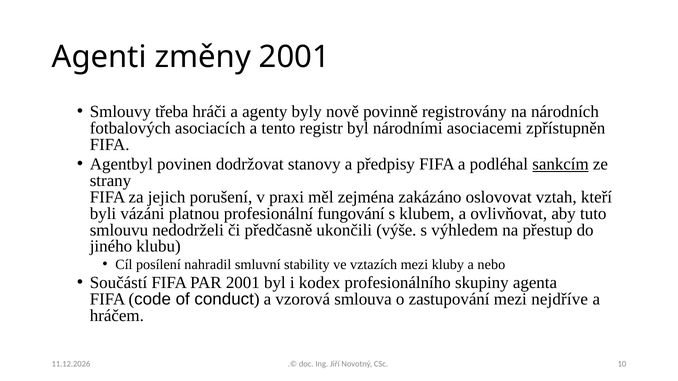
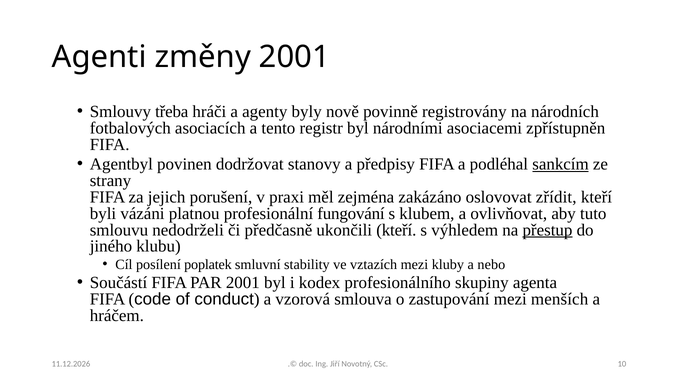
vztah: vztah -> zřídit (556, 197)
ukončili výše: výše -> kteří (396, 230)
přestup underline: none -> present (547, 230)
nahradil: nahradil -> poplatek (208, 265)
nejdříve: nejdříve -> menších (560, 300)
